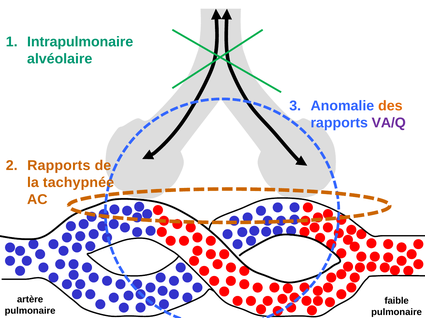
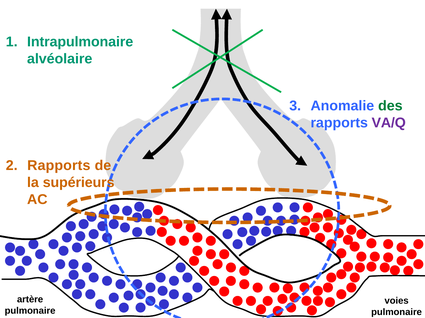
des colour: orange -> green (390, 106)
tachypnée: tachypnée -> supérieurs (79, 183)
faible: faible -> voies (397, 301)
